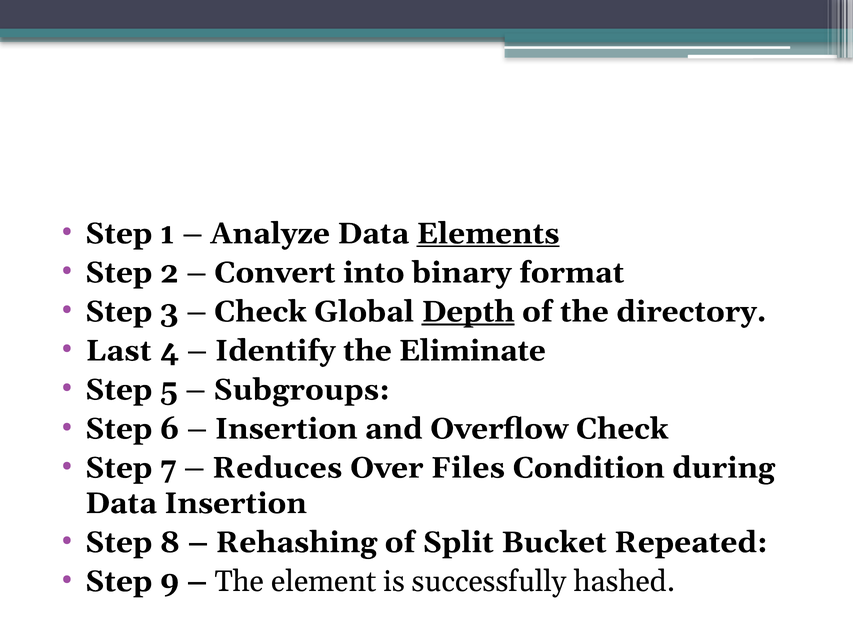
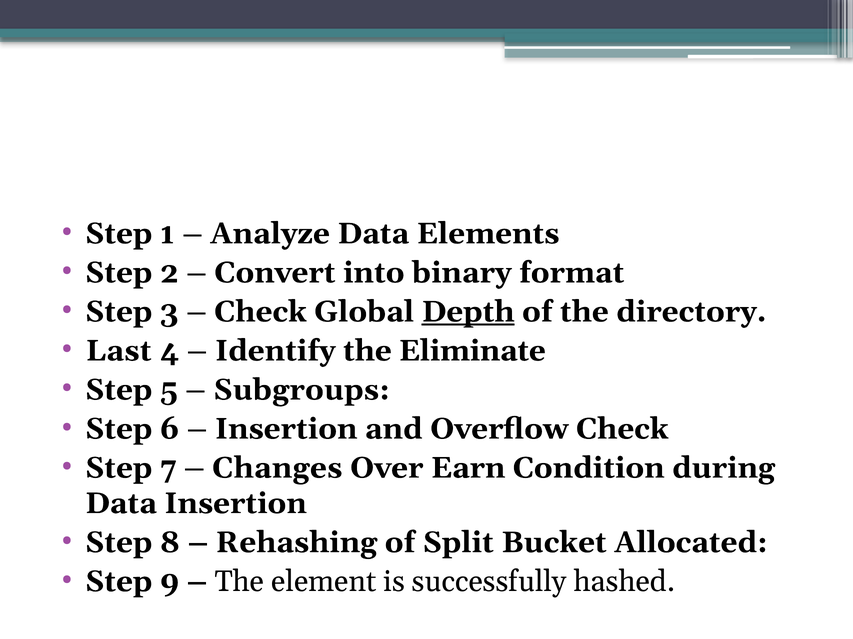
Elements underline: present -> none (488, 234)
Reduces: Reduces -> Changes (277, 468)
Files: Files -> Earn (468, 468)
Repeated: Repeated -> Allocated (691, 543)
